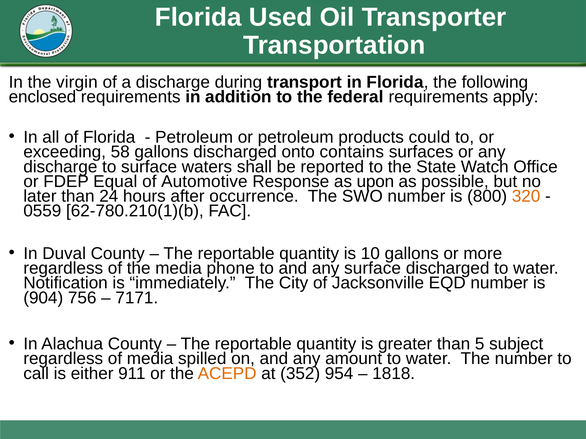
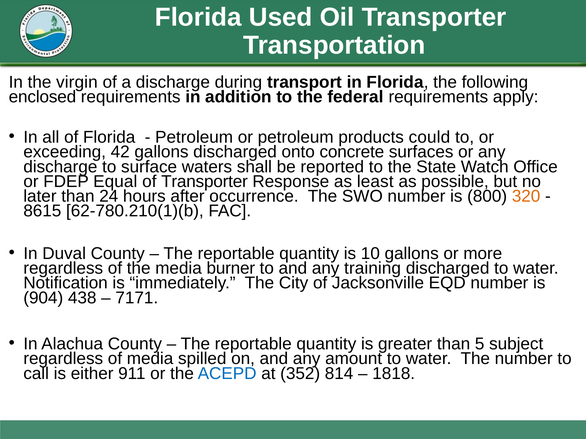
58: 58 -> 42 (120, 152)
contains: contains -> concrete (352, 152)
of Automotive: Automotive -> Transporter (205, 182)
upon: upon -> least (375, 182)
0559: 0559 -> 8615 (42, 211)
phone: phone -> burner (231, 269)
any surface: surface -> training (373, 269)
756: 756 -> 438 (82, 298)
ACEPD colour: orange -> blue (227, 374)
954: 954 -> 814 (339, 374)
